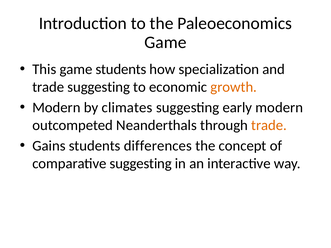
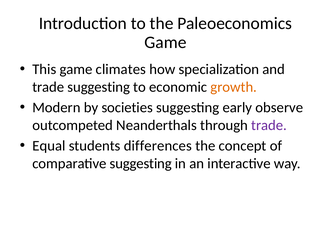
game students: students -> climates (121, 69)
climates: climates -> societies (127, 108)
early modern: modern -> observe (279, 108)
trade colour: orange -> purple (269, 125)
Gains: Gains -> Equal (49, 146)
